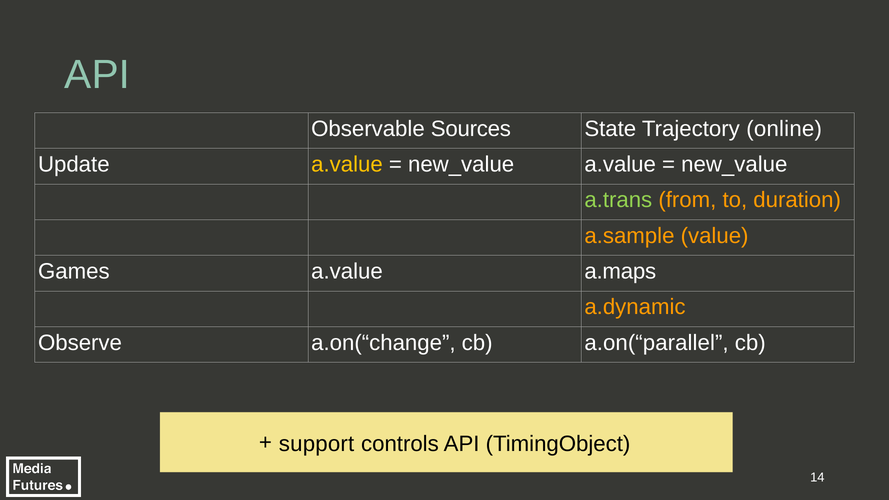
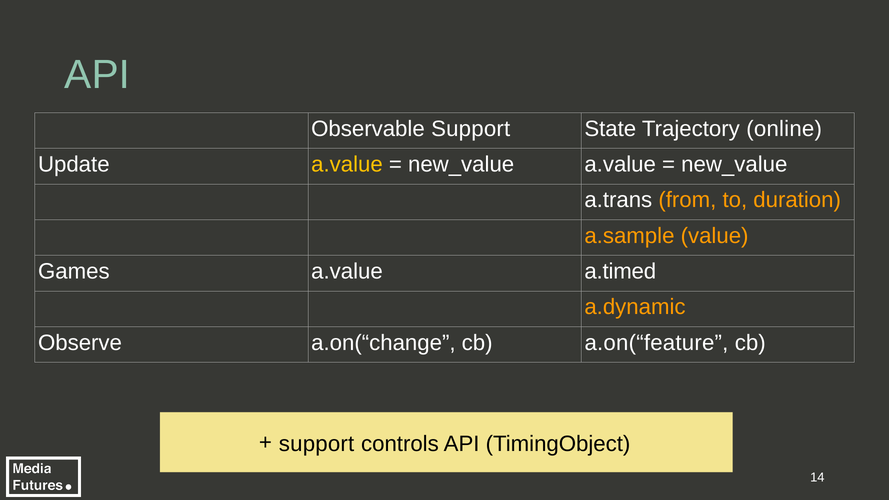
Observable Sources: Sources -> Support (471, 129)
a.trans colour: light green -> white (618, 200)
a.maps: a.maps -> a.timed (620, 271)
a.on(“parallel: a.on(“parallel -> a.on(“feature (656, 343)
